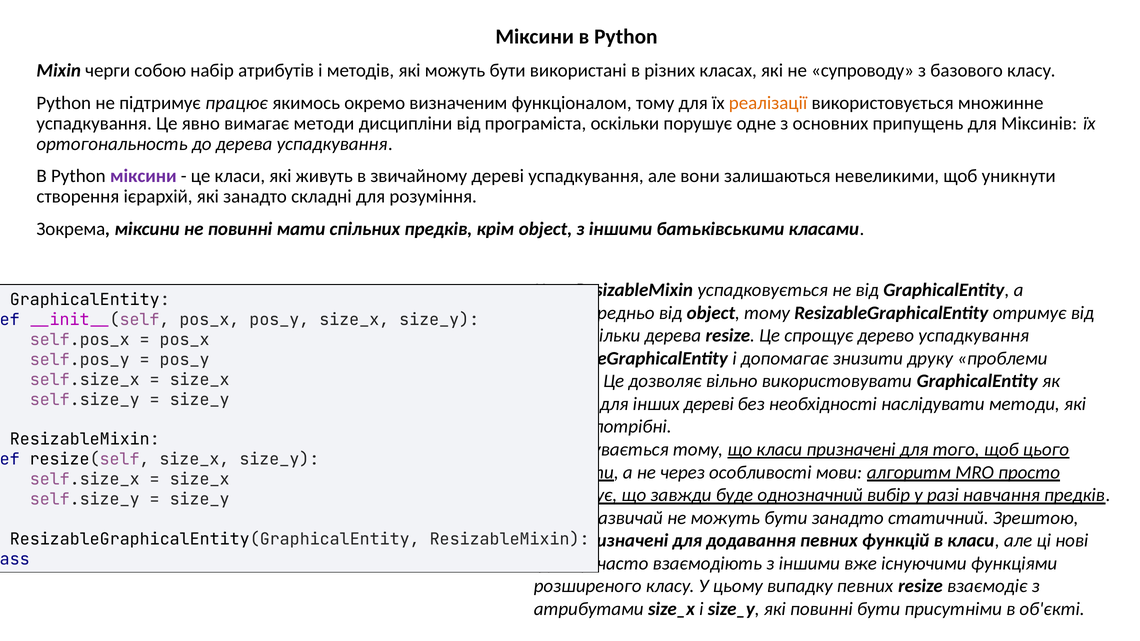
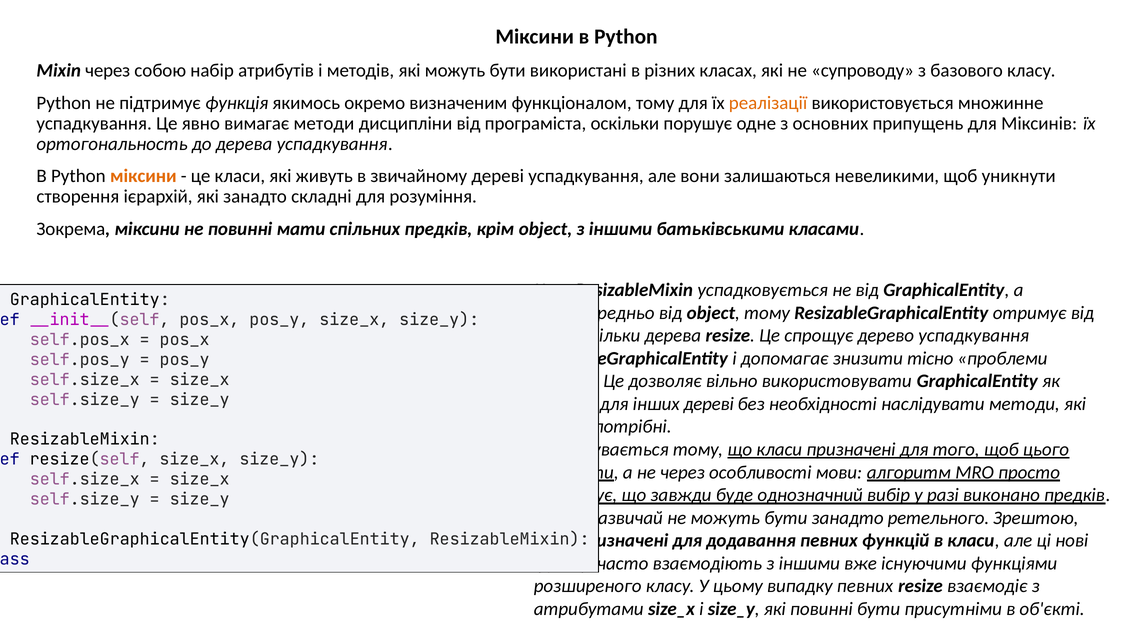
Mixin черги: черги -> через (108, 71)
працює: працює -> функція (237, 103)
міксини colour: purple -> orange (143, 176)
друку: друку -> тісно (930, 358)
навчання: навчання -> виконано (1001, 495)
статичний: статичний -> ретельного (938, 518)
